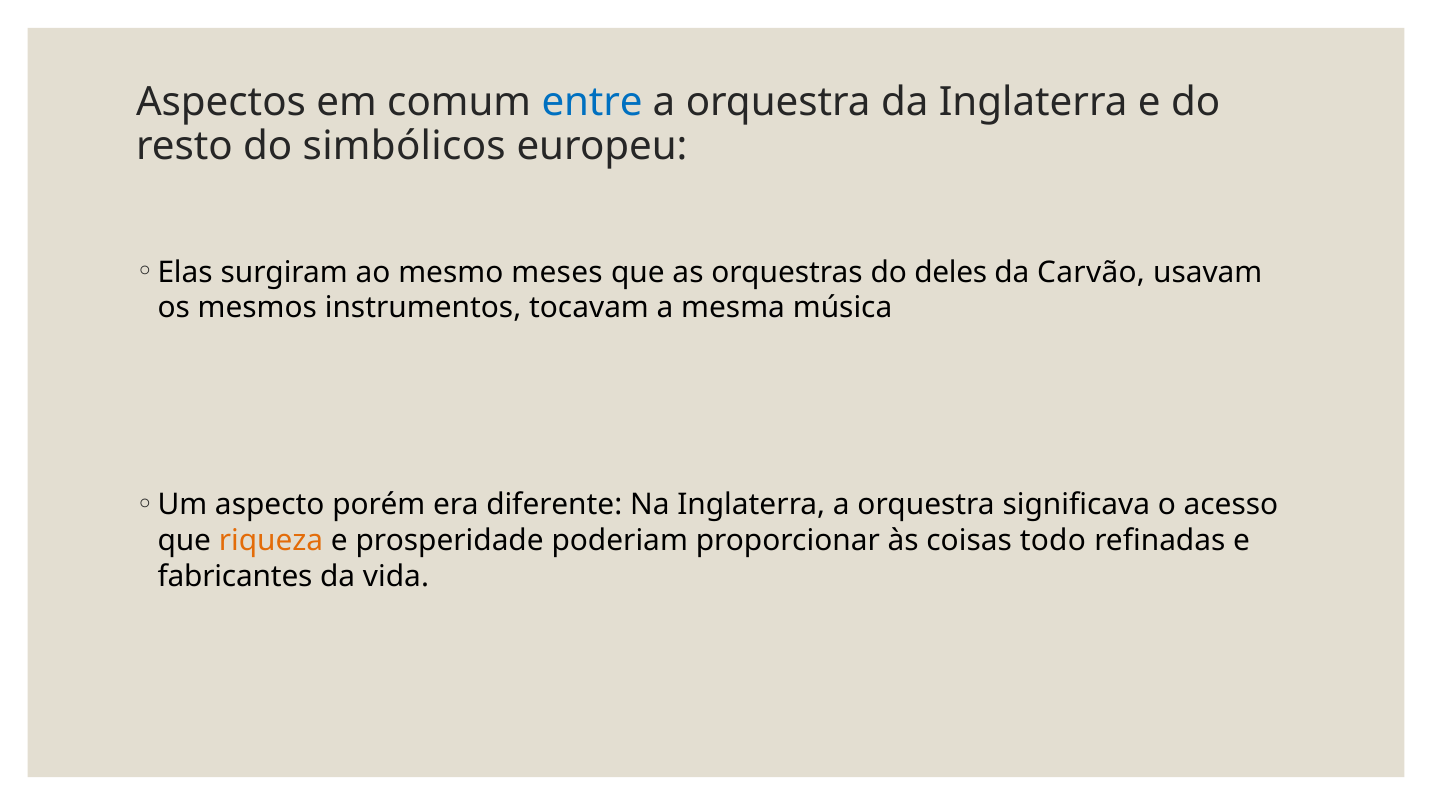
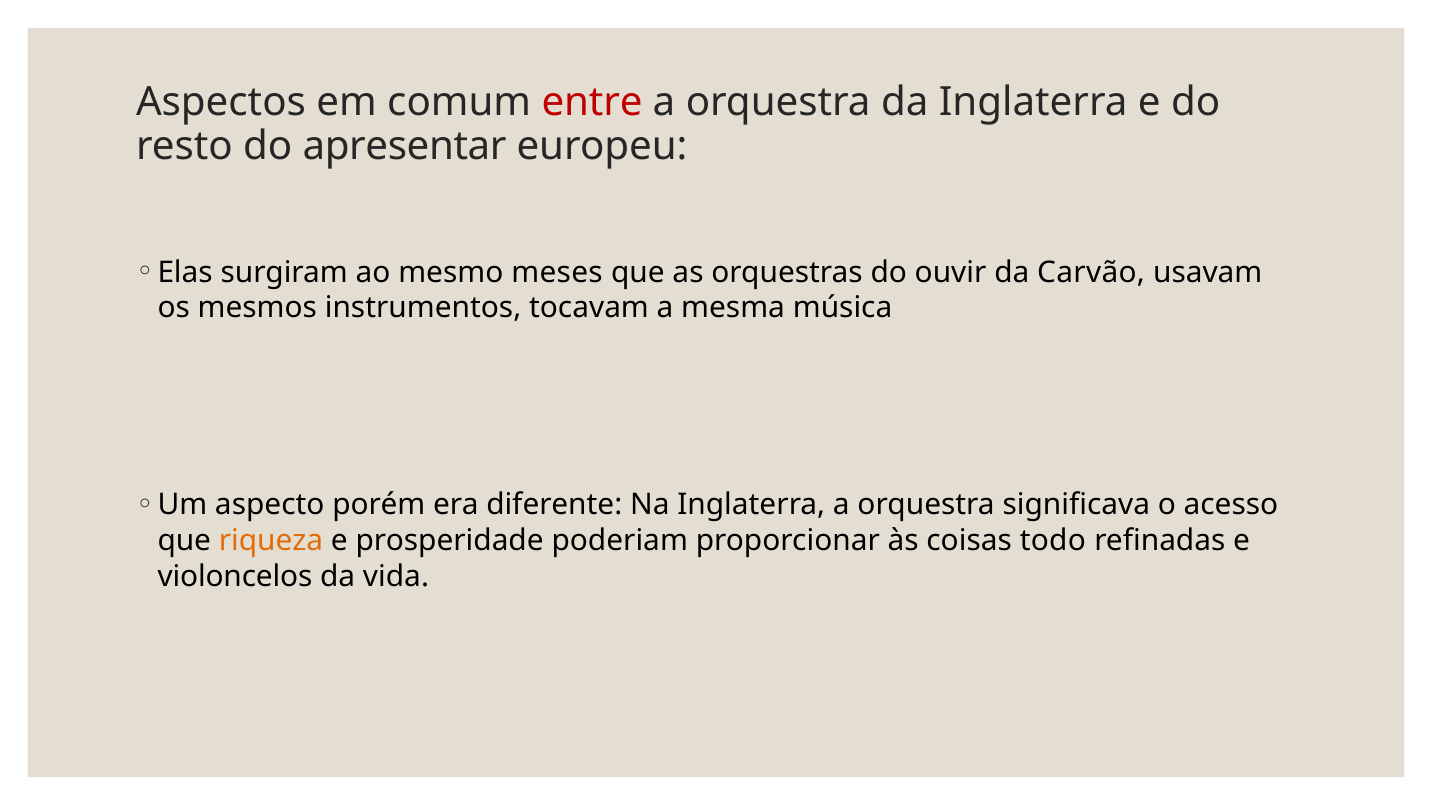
entre colour: blue -> red (592, 102)
simbólicos: simbólicos -> apresentar (405, 146)
deles: deles -> ouvir (951, 272)
fabricantes: fabricantes -> violoncelos (235, 577)
